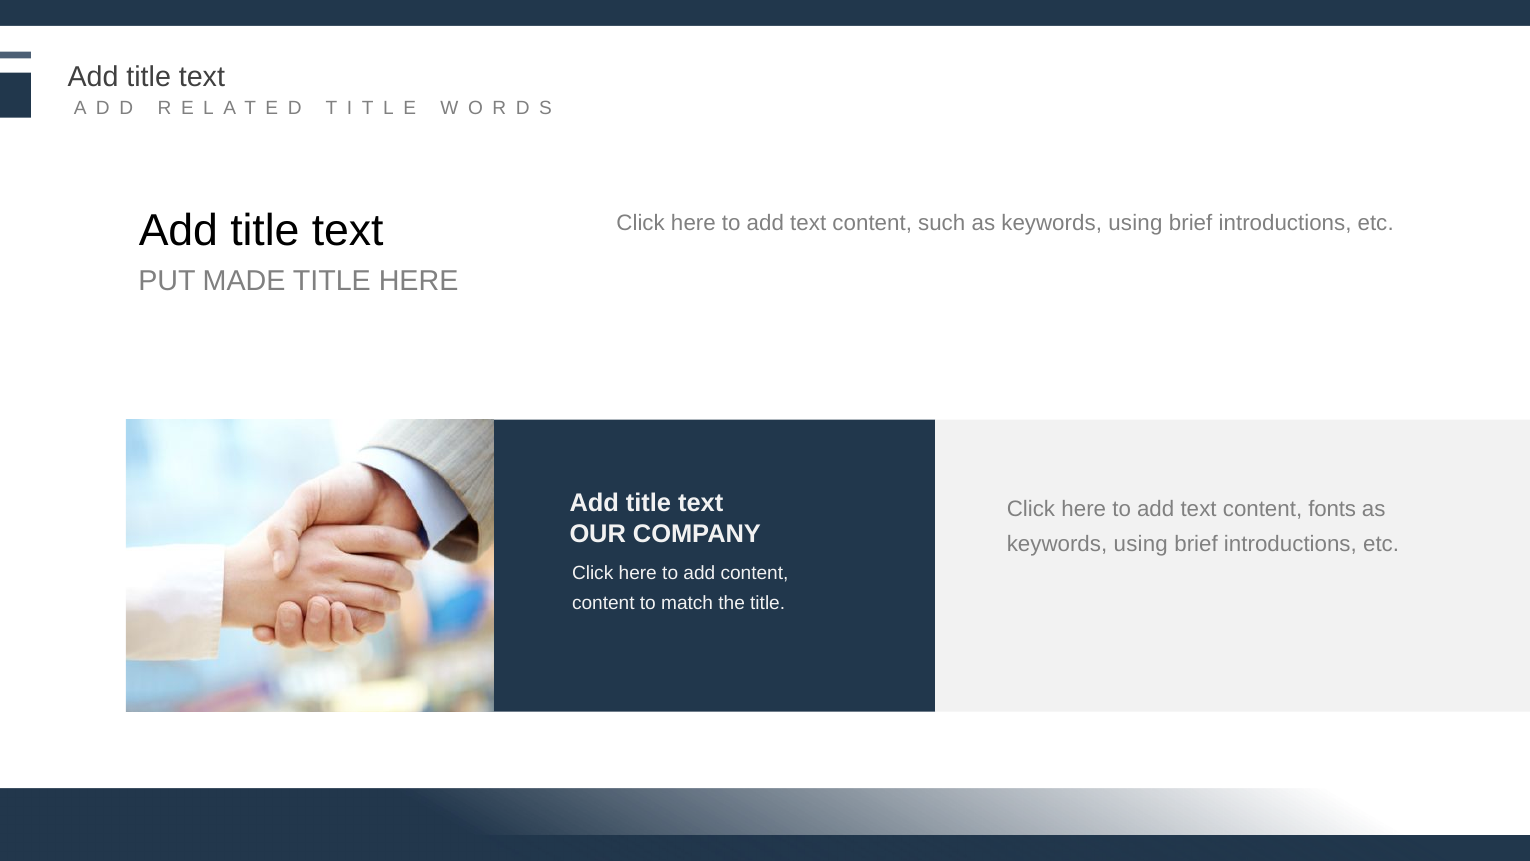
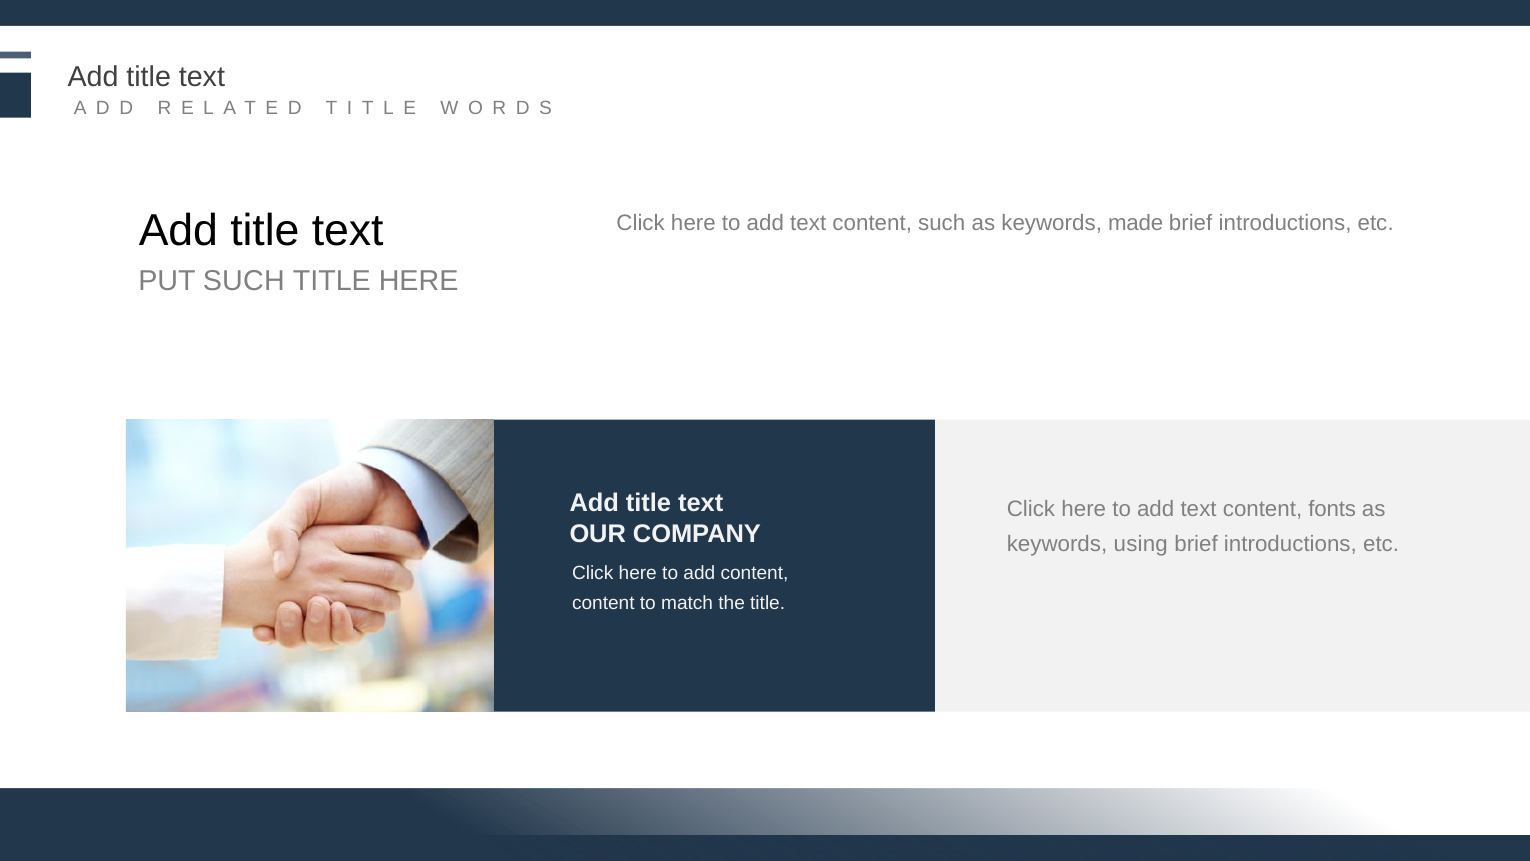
such as keywords using: using -> made (1136, 223)
PUT MADE: MADE -> SUCH (244, 281)
